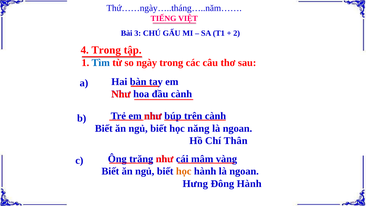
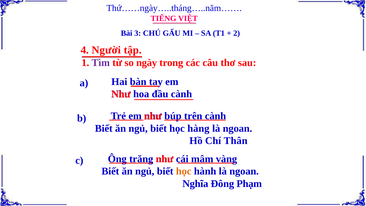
4 Trong: Trong -> Người (106, 50)
Tìm colour: blue -> purple (101, 63)
năng: năng -> hàng (198, 128)
Hưng: Hưng -> Nghĩa (195, 183)
Đông Hành: Hành -> Phạm (249, 183)
